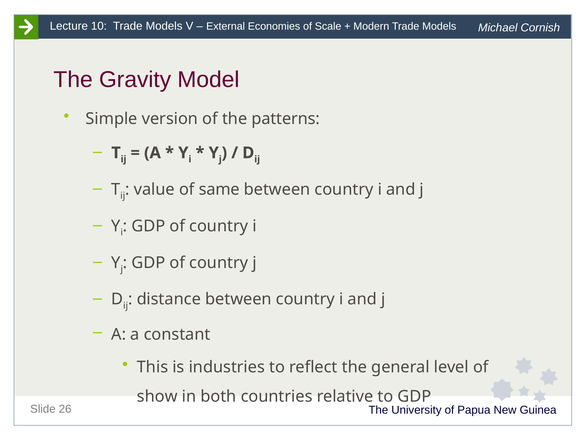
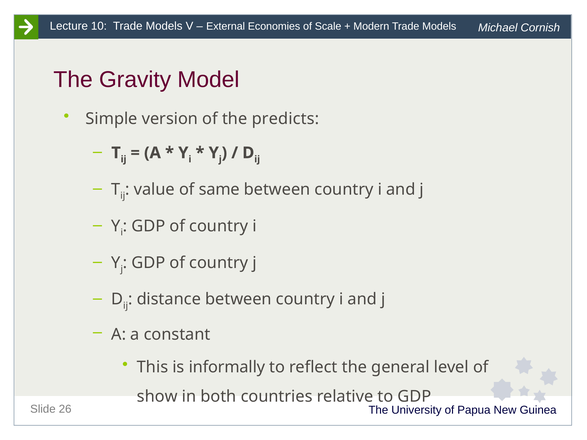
patterns: patterns -> predicts (286, 119)
industries: industries -> informally (227, 367)
